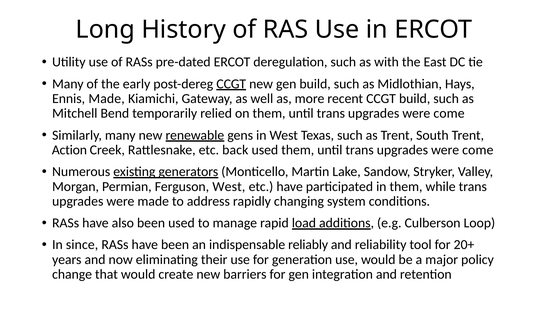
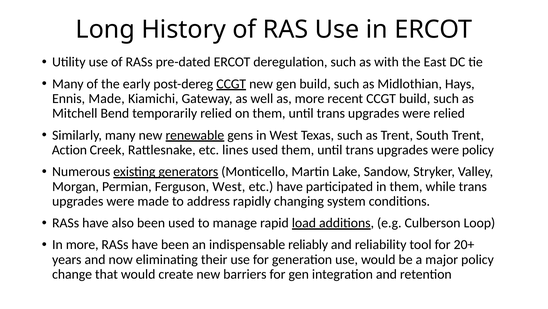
come: come -> relied (449, 113)
back: back -> lines (235, 150)
come: come -> policy (478, 150)
In since: since -> more (82, 244)
